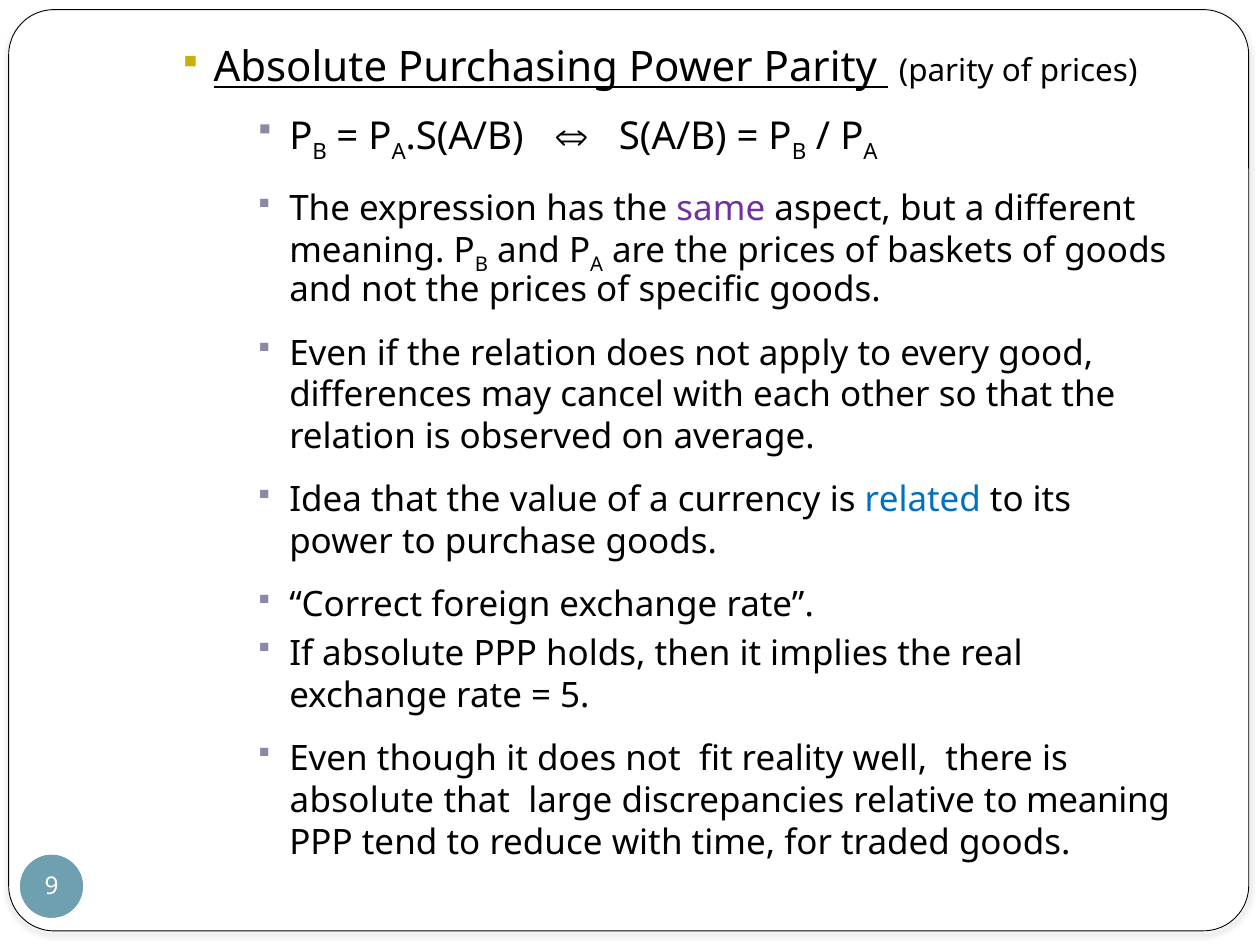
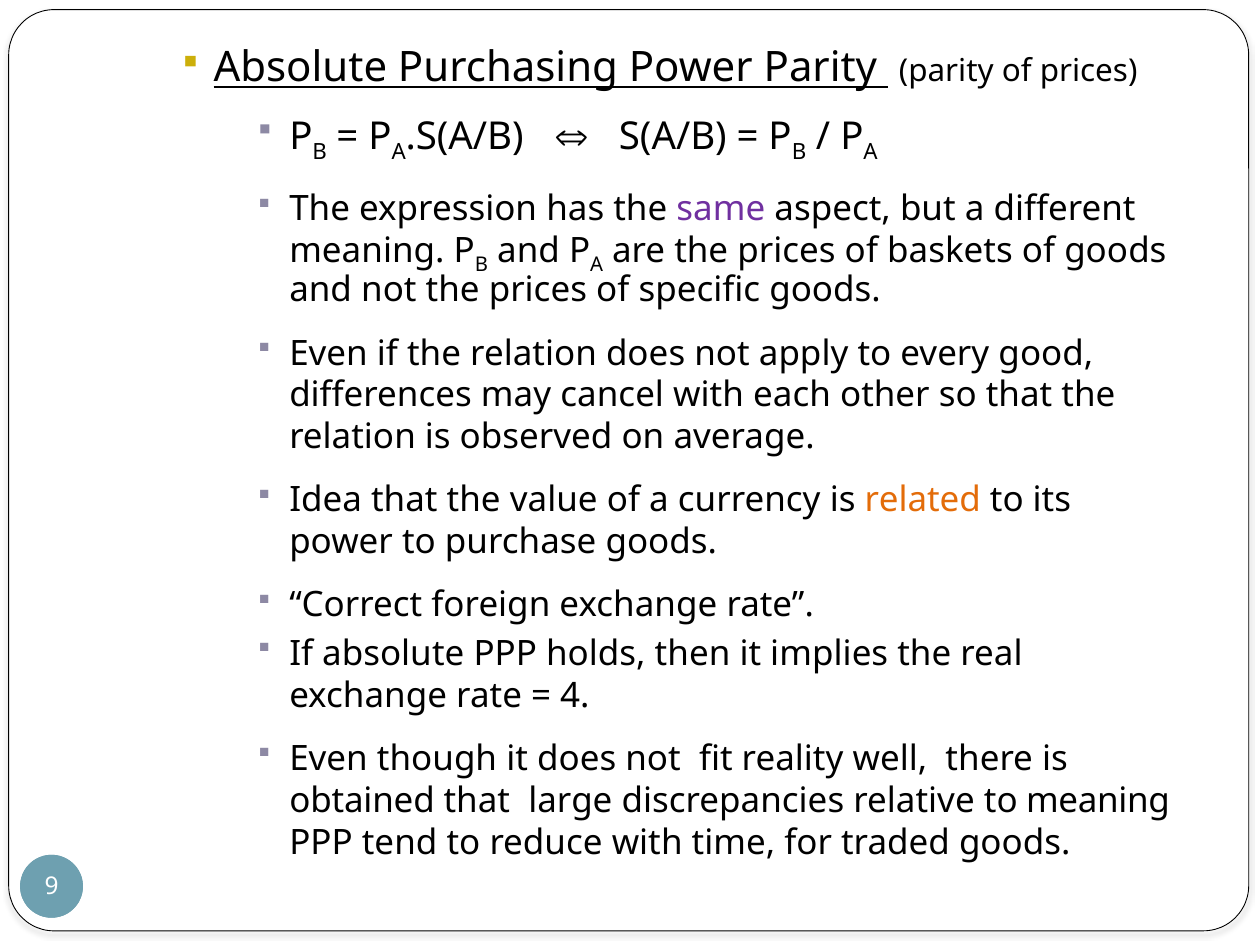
related colour: blue -> orange (923, 500)
5: 5 -> 4 (575, 695)
absolute: absolute -> obtained (362, 800)
